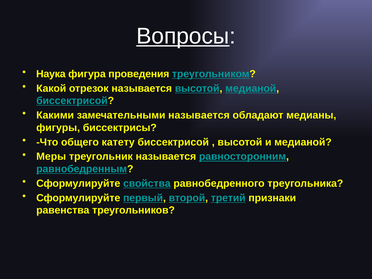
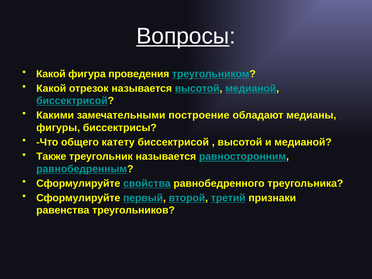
Наука: Наука -> Какой (51, 74)
замечательными называется: называется -> построение (199, 115)
Меры: Меры -> Также (51, 157)
